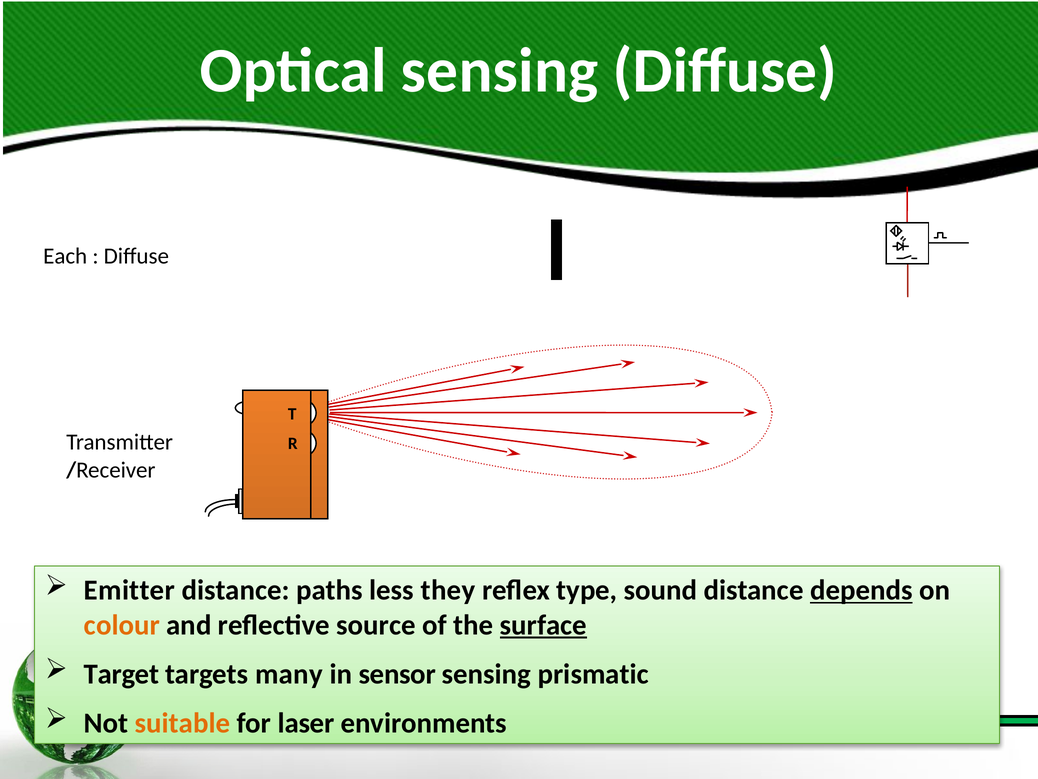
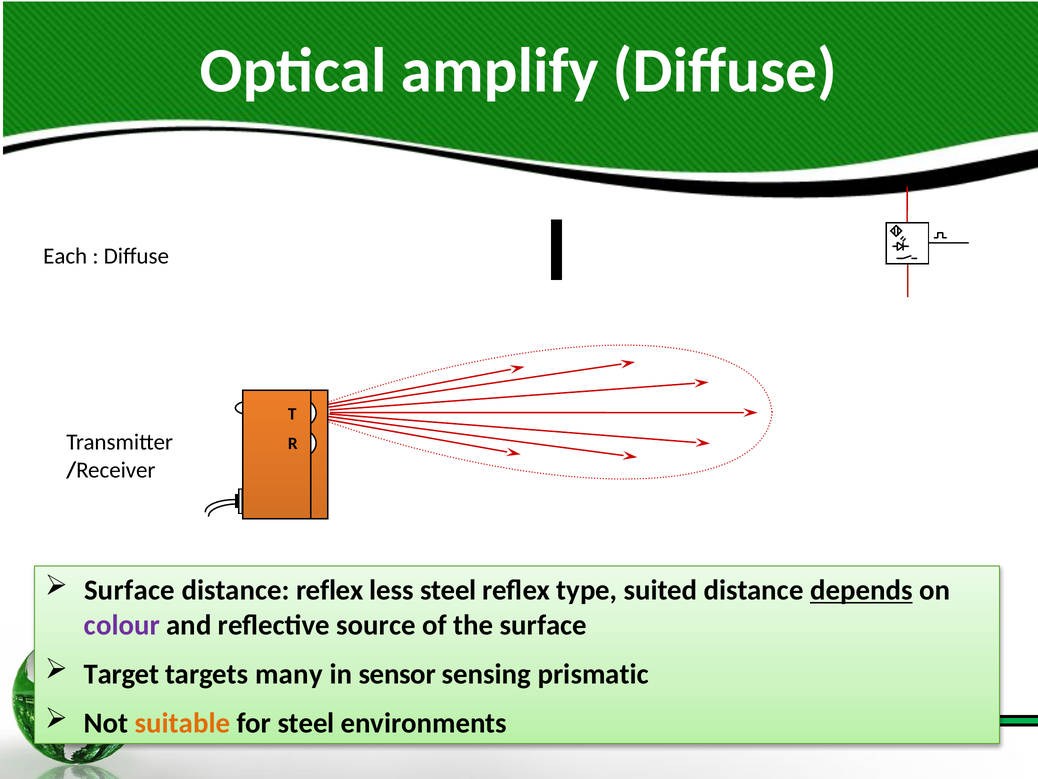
Optical sensing: sensing -> amplify (500, 71)
Emitter: Emitter -> Surface (129, 590)
distance paths: paths -> reflex (330, 590)
less they: they -> steel (448, 590)
sound: sound -> suited (661, 590)
colour colour: orange -> purple (122, 625)
surface underline: present -> none (543, 625)
for laser: laser -> steel (306, 723)
